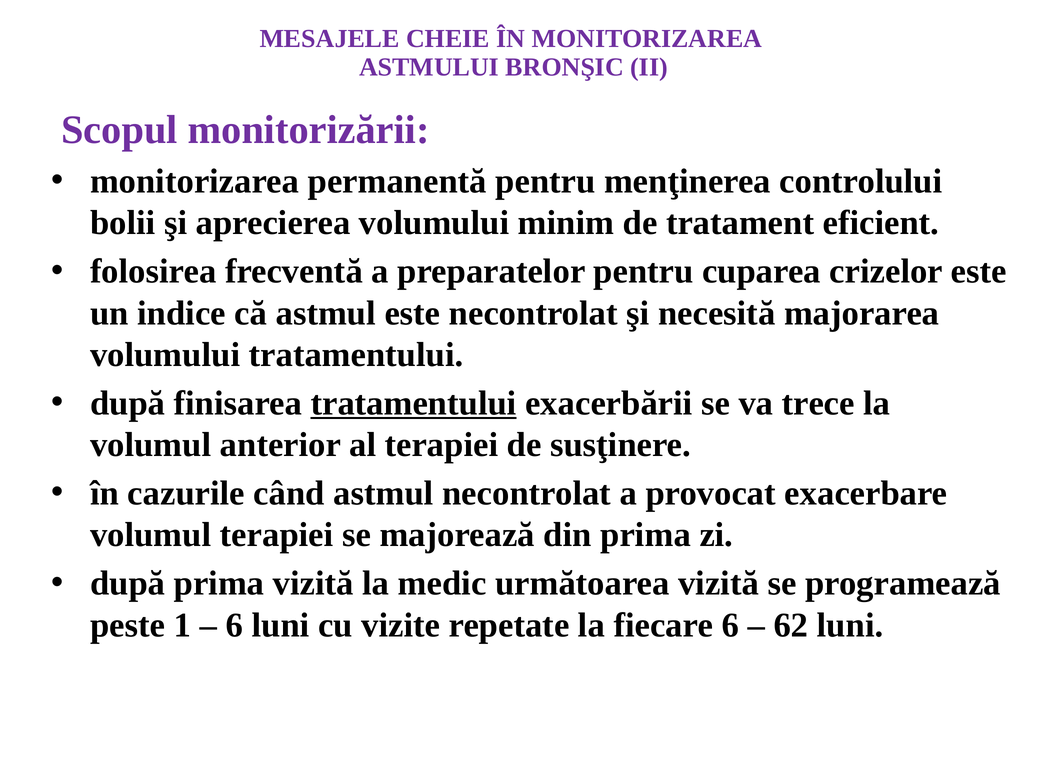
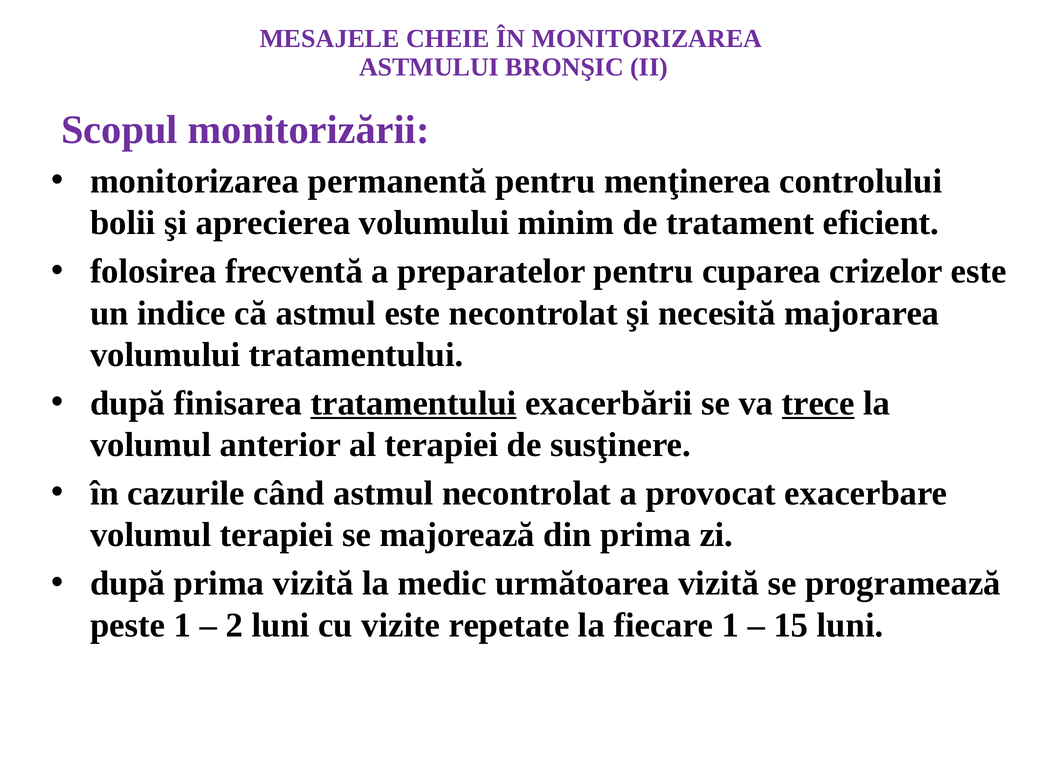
trece underline: none -> present (818, 403)
6: 6 -> 2 (234, 625)
fiecare 6: 6 -> 1 (730, 625)
62: 62 -> 15 (791, 625)
